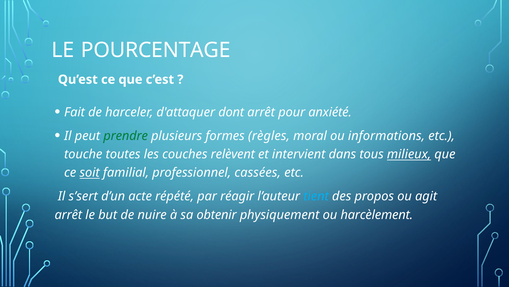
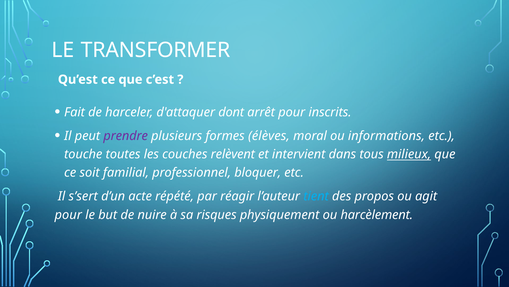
POURCENTAGE: POURCENTAGE -> TRANSFORMER (156, 50)
anxiété: anxiété -> inscrits (330, 112)
prendre colour: green -> purple (126, 136)
règles: règles -> élèves (269, 136)
soit underline: present -> none (90, 172)
cassées: cassées -> bloquer (258, 172)
arrêt: arrêt -> pour (68, 214)
obtenir: obtenir -> risques (217, 214)
